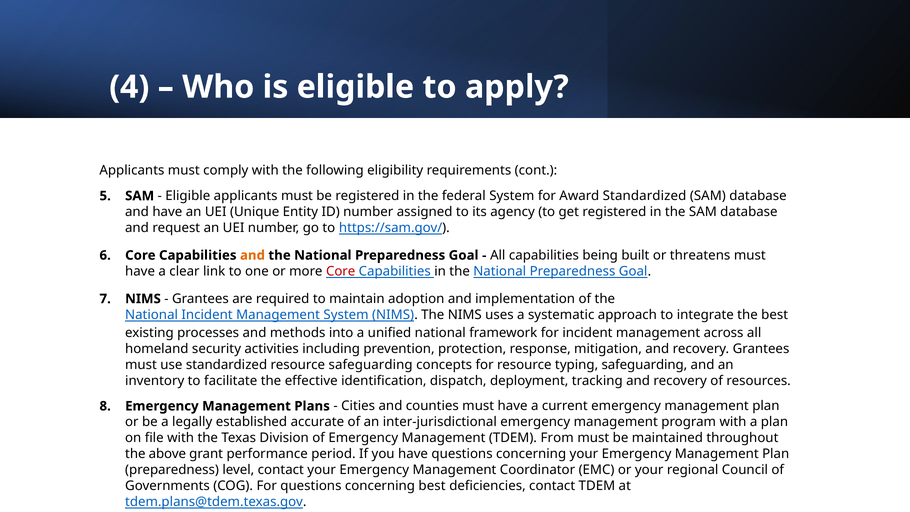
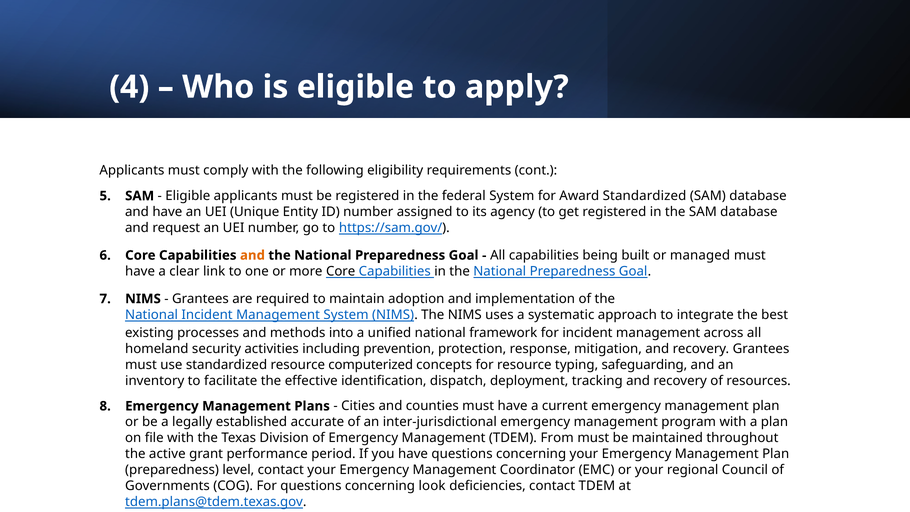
threatens: threatens -> managed (700, 255)
Core colour: red -> black (341, 271)
resource safeguarding: safeguarding -> computerized (371, 365)
above: above -> active (167, 454)
concerning best: best -> look (432, 486)
